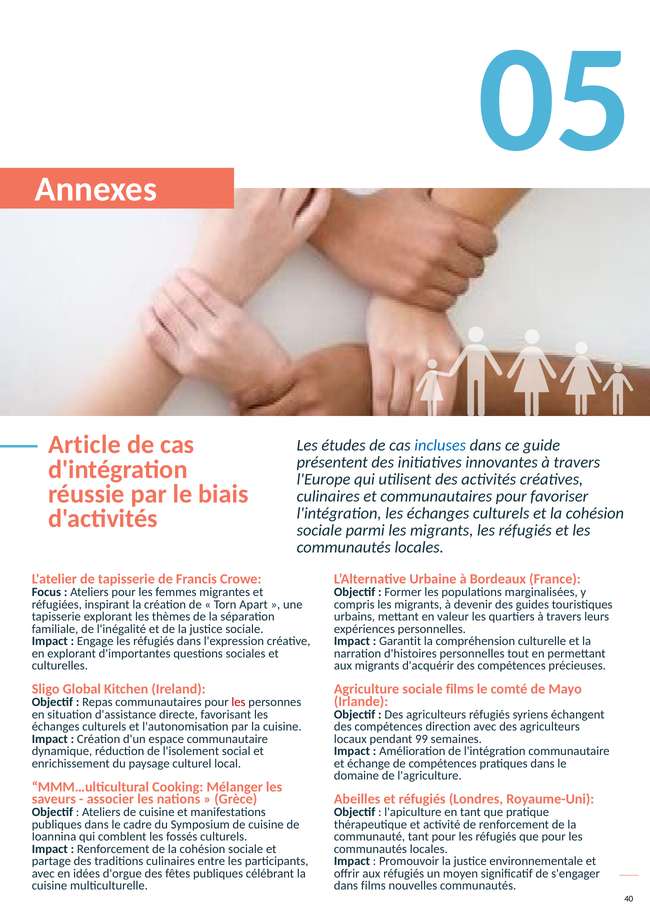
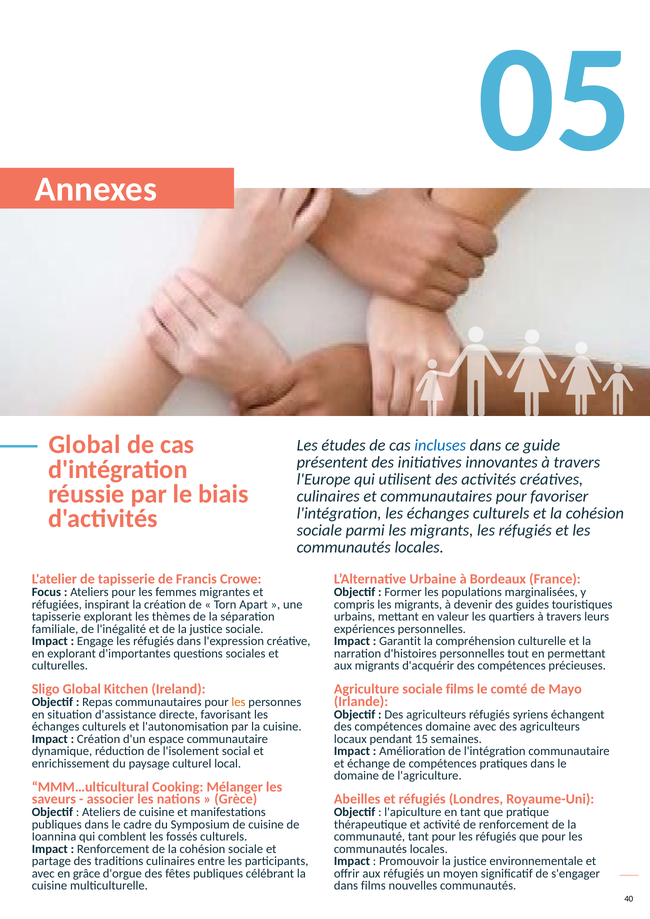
Article: Article -> Global (84, 445)
les colour: red -> orange (239, 703)
compétences direction: direction -> domaine (448, 727)
99: 99 -> 15 (422, 739)
idées: idées -> grâce (87, 874)
